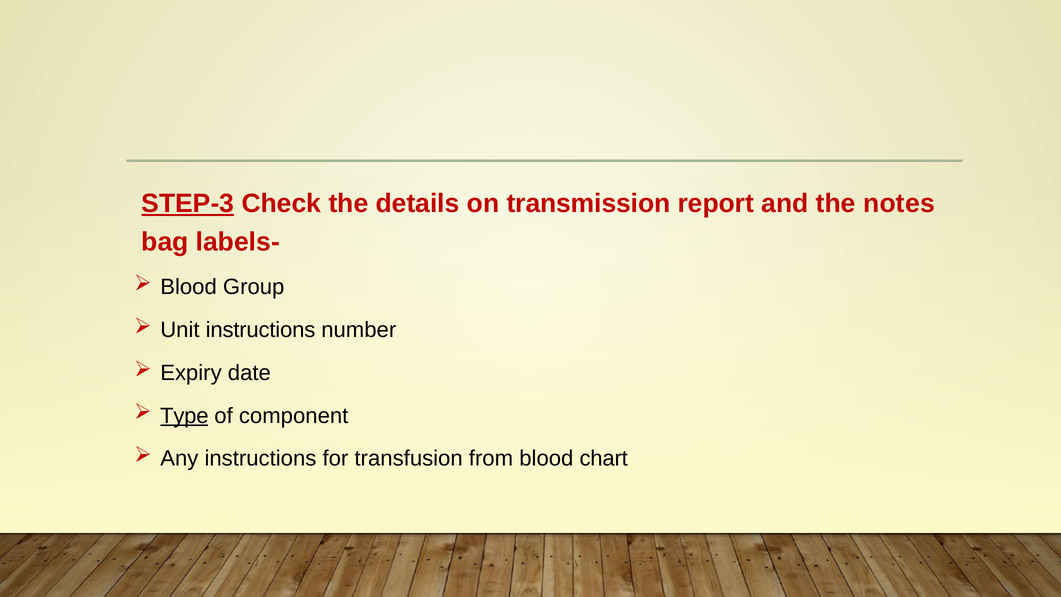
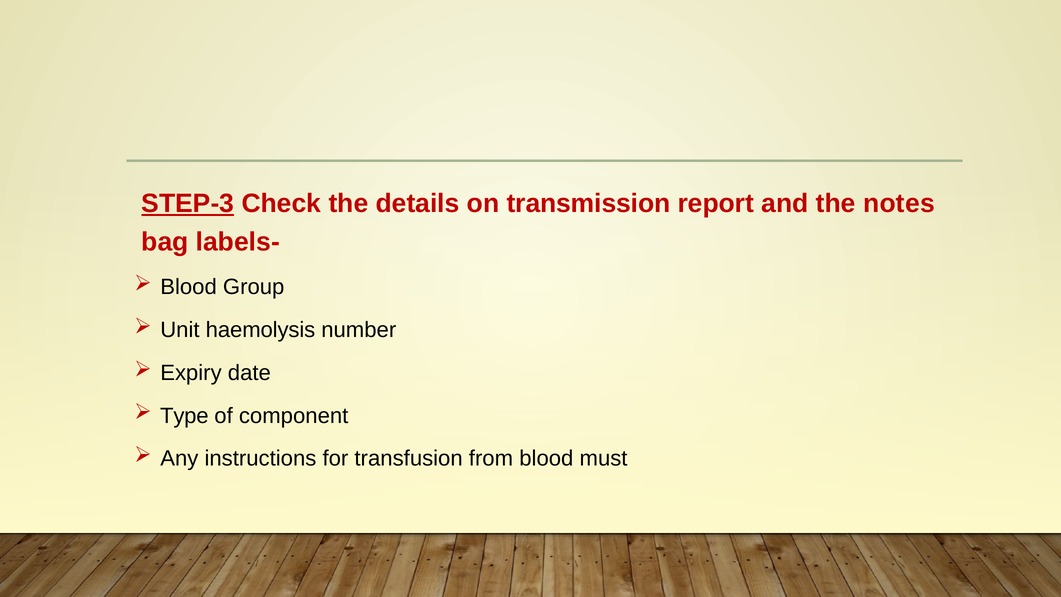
Unit instructions: instructions -> haemolysis (260, 330)
Type underline: present -> none (184, 416)
chart: chart -> must (604, 458)
